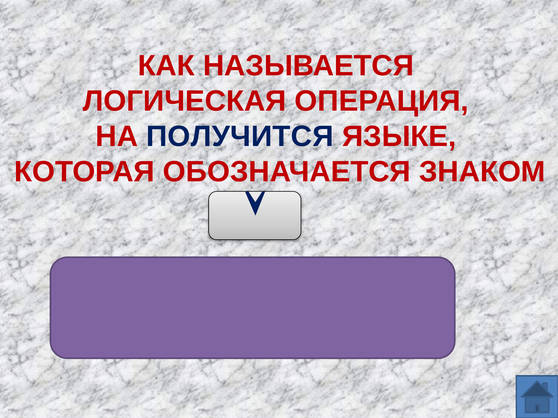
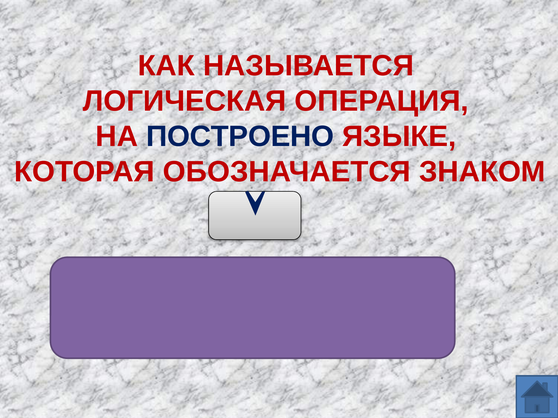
ПОЛУЧИТСЯ: ПОЛУЧИТСЯ -> ПОСТРОЕНО (240, 137)
